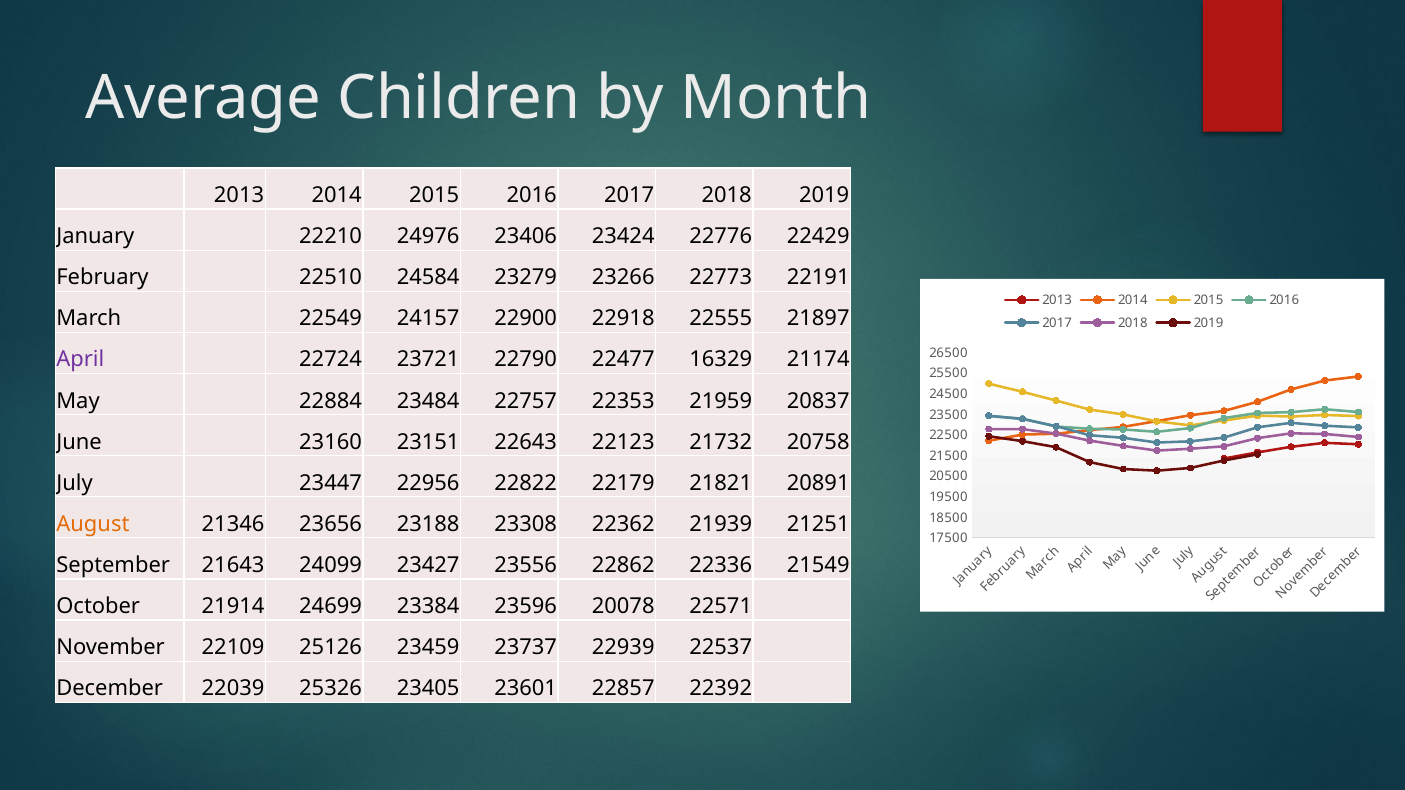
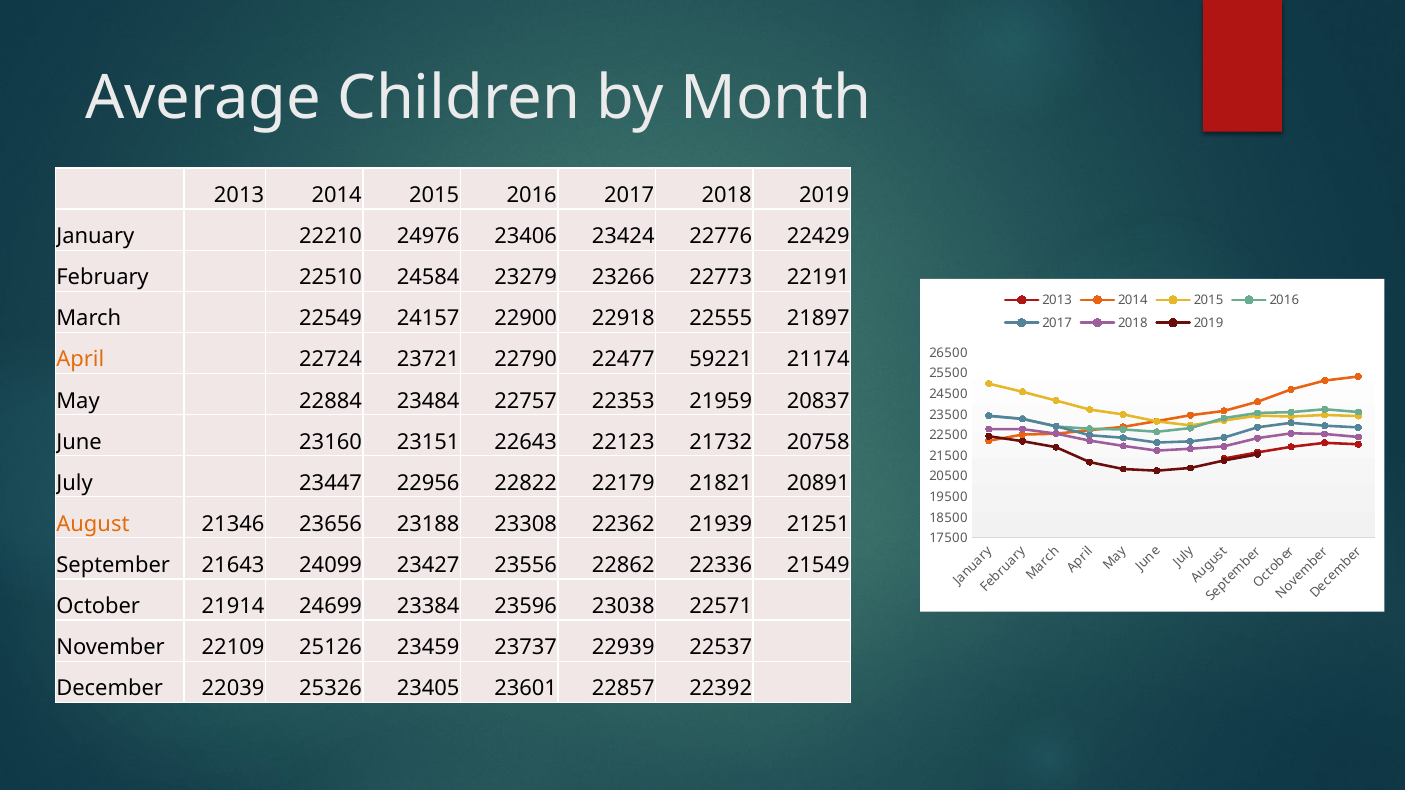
April colour: purple -> orange (80, 360)
16329: 16329 -> 59221 (721, 360)
20078: 20078 -> 23038 (623, 607)
